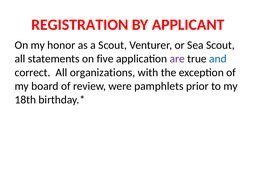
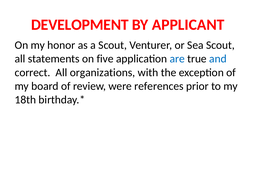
REGISTRATION: REGISTRATION -> DEVELOPMENT (80, 25)
are colour: purple -> blue (177, 59)
pamphlets: pamphlets -> references (159, 86)
